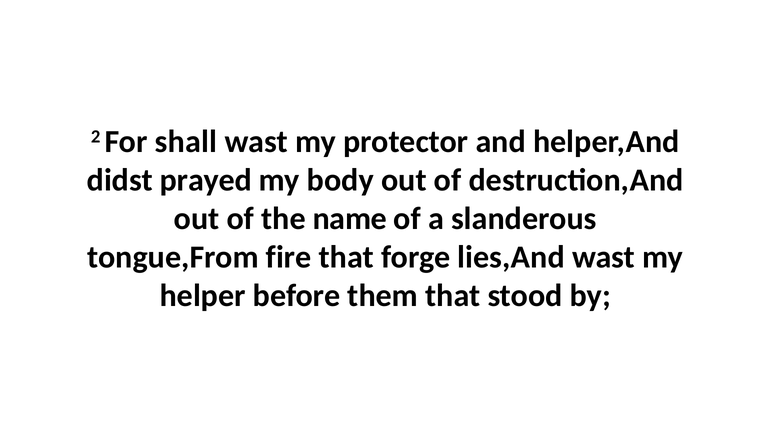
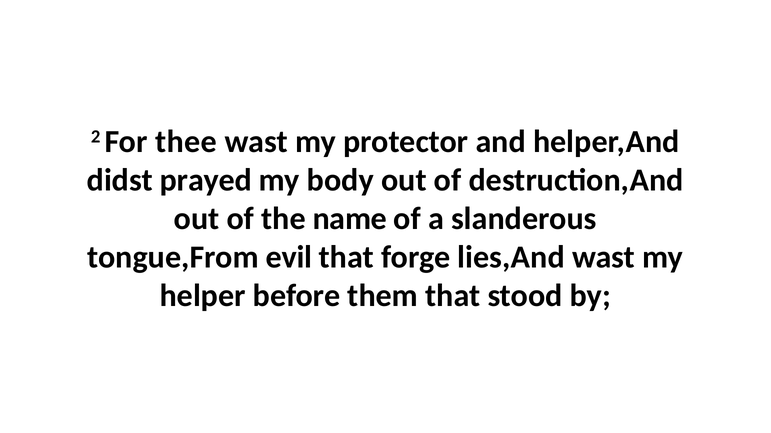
shall: shall -> thee (186, 142)
fire: fire -> evil (289, 258)
